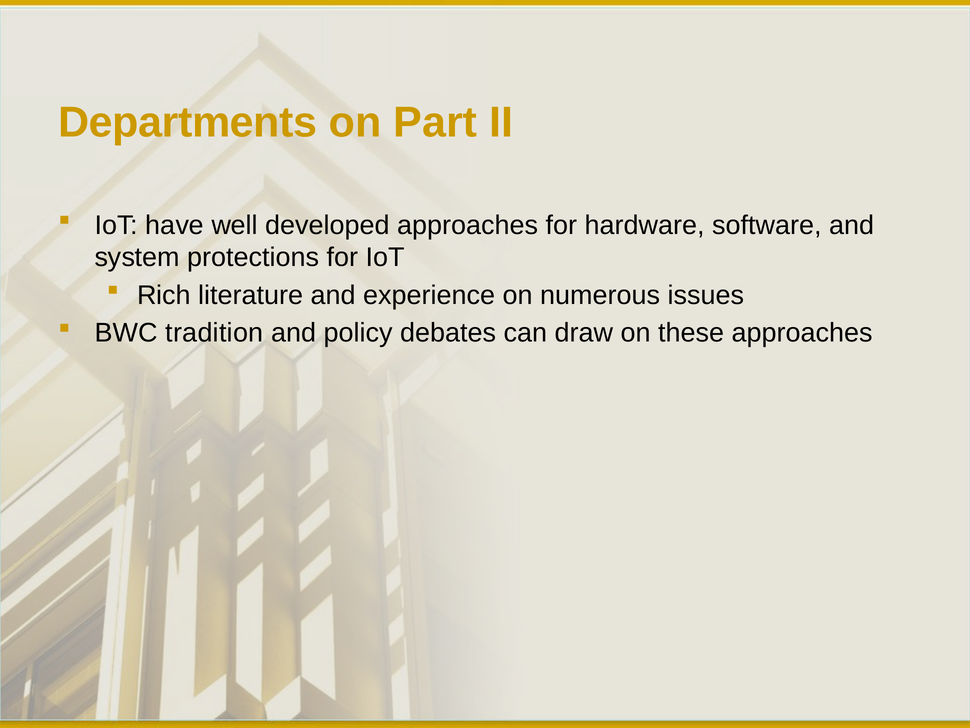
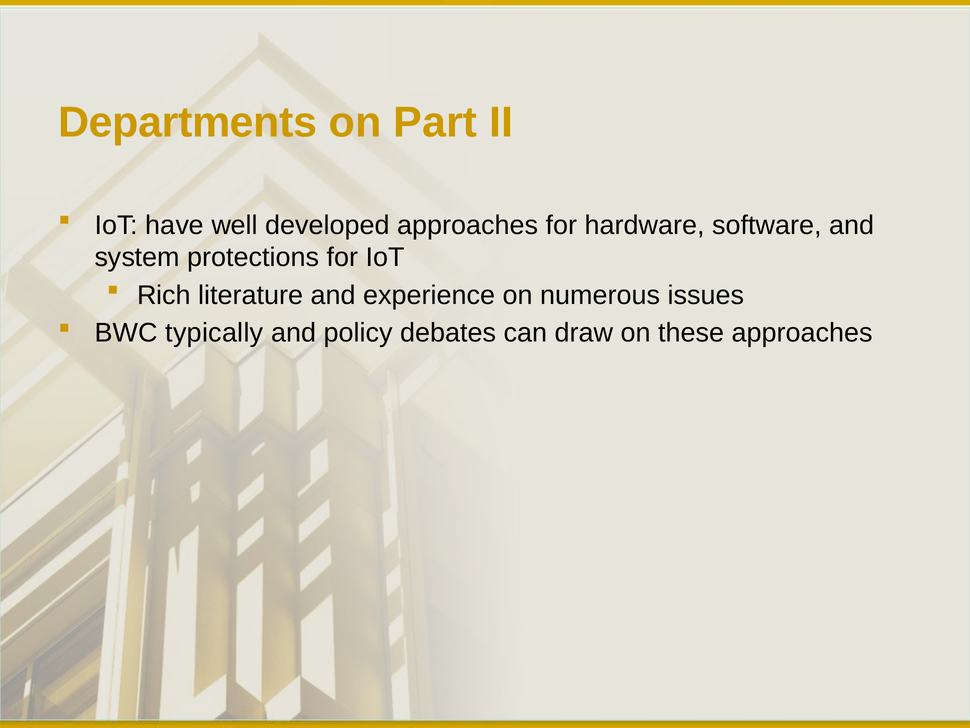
tradition: tradition -> typically (214, 333)
